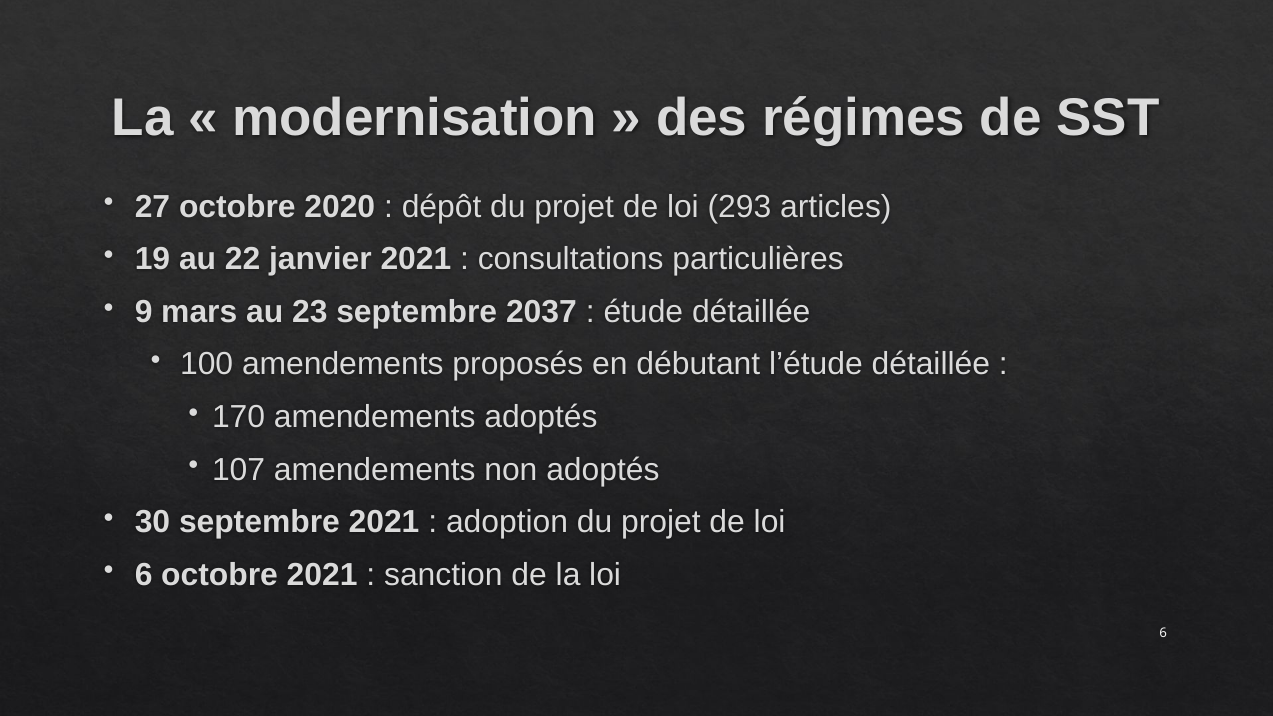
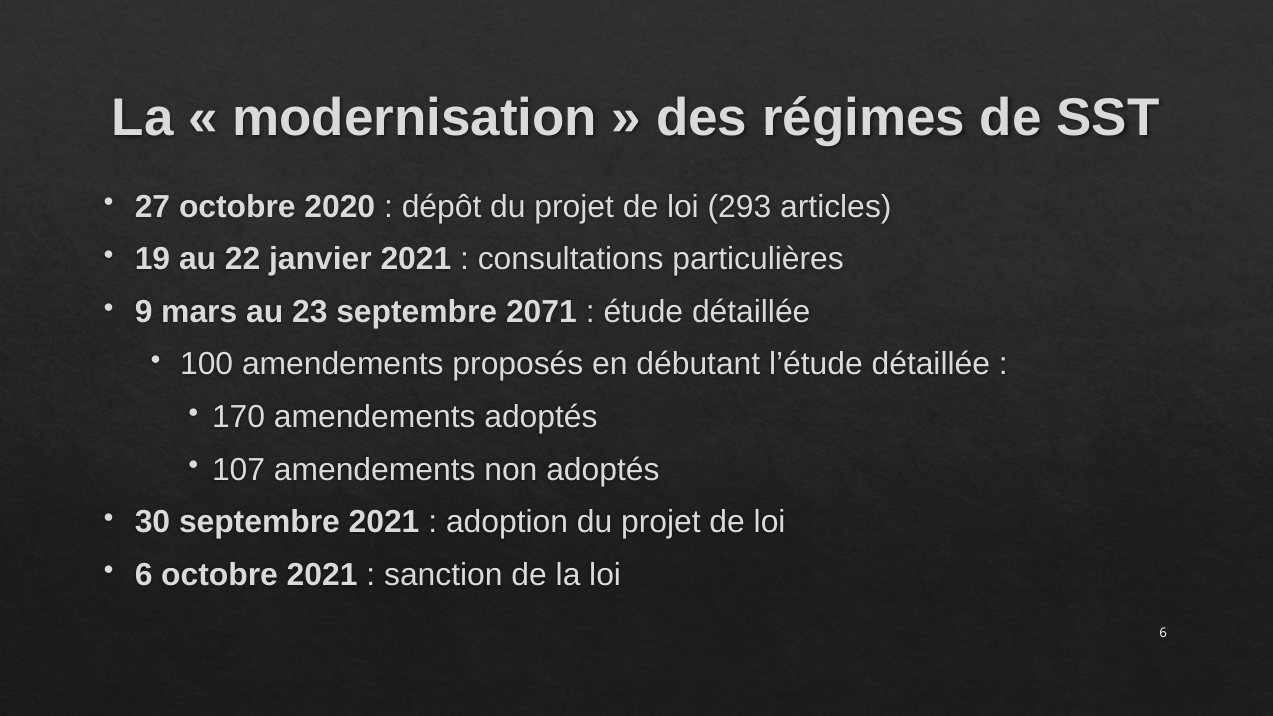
2037: 2037 -> 2071 (541, 312)
